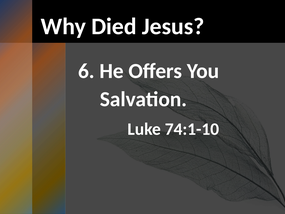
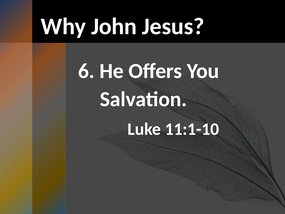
Died: Died -> John (114, 26)
74:1-10: 74:1-10 -> 11:1-10 (192, 129)
